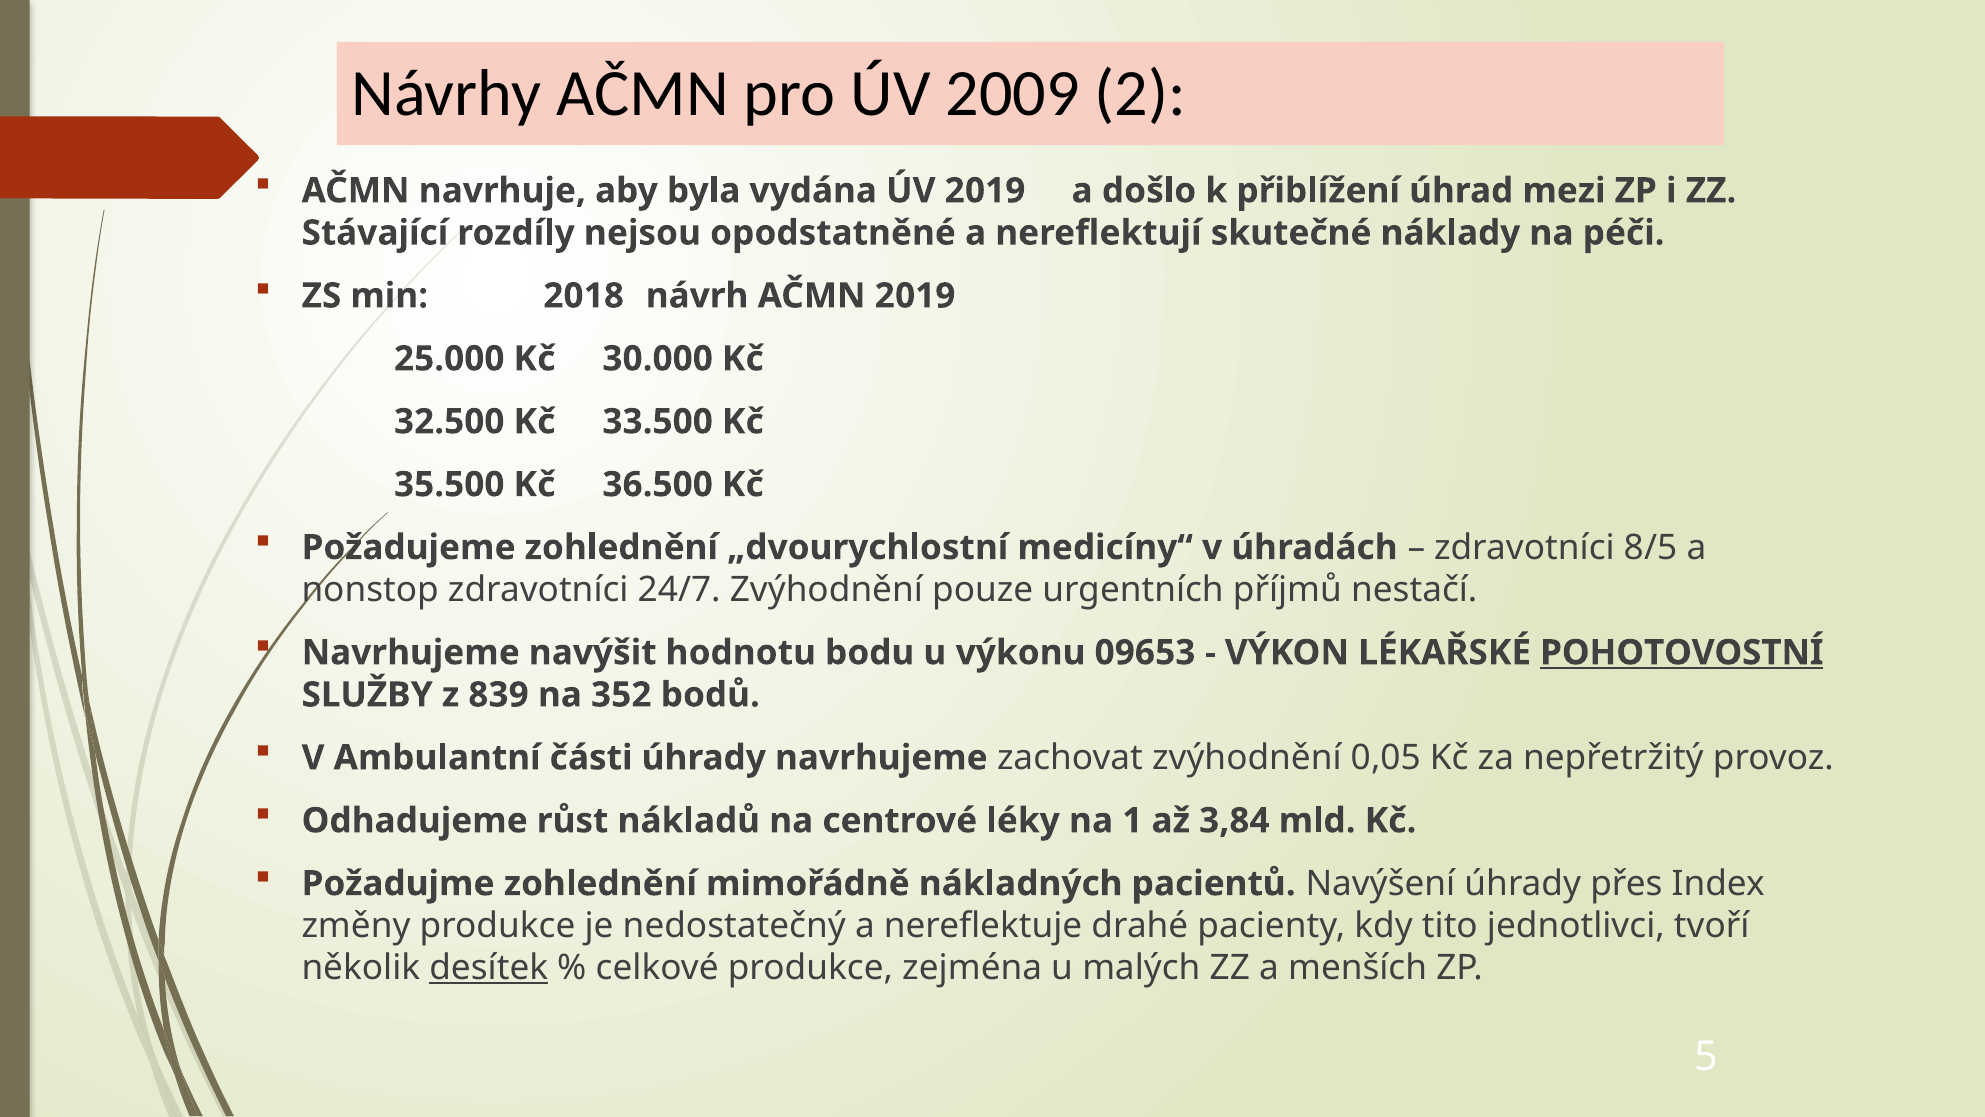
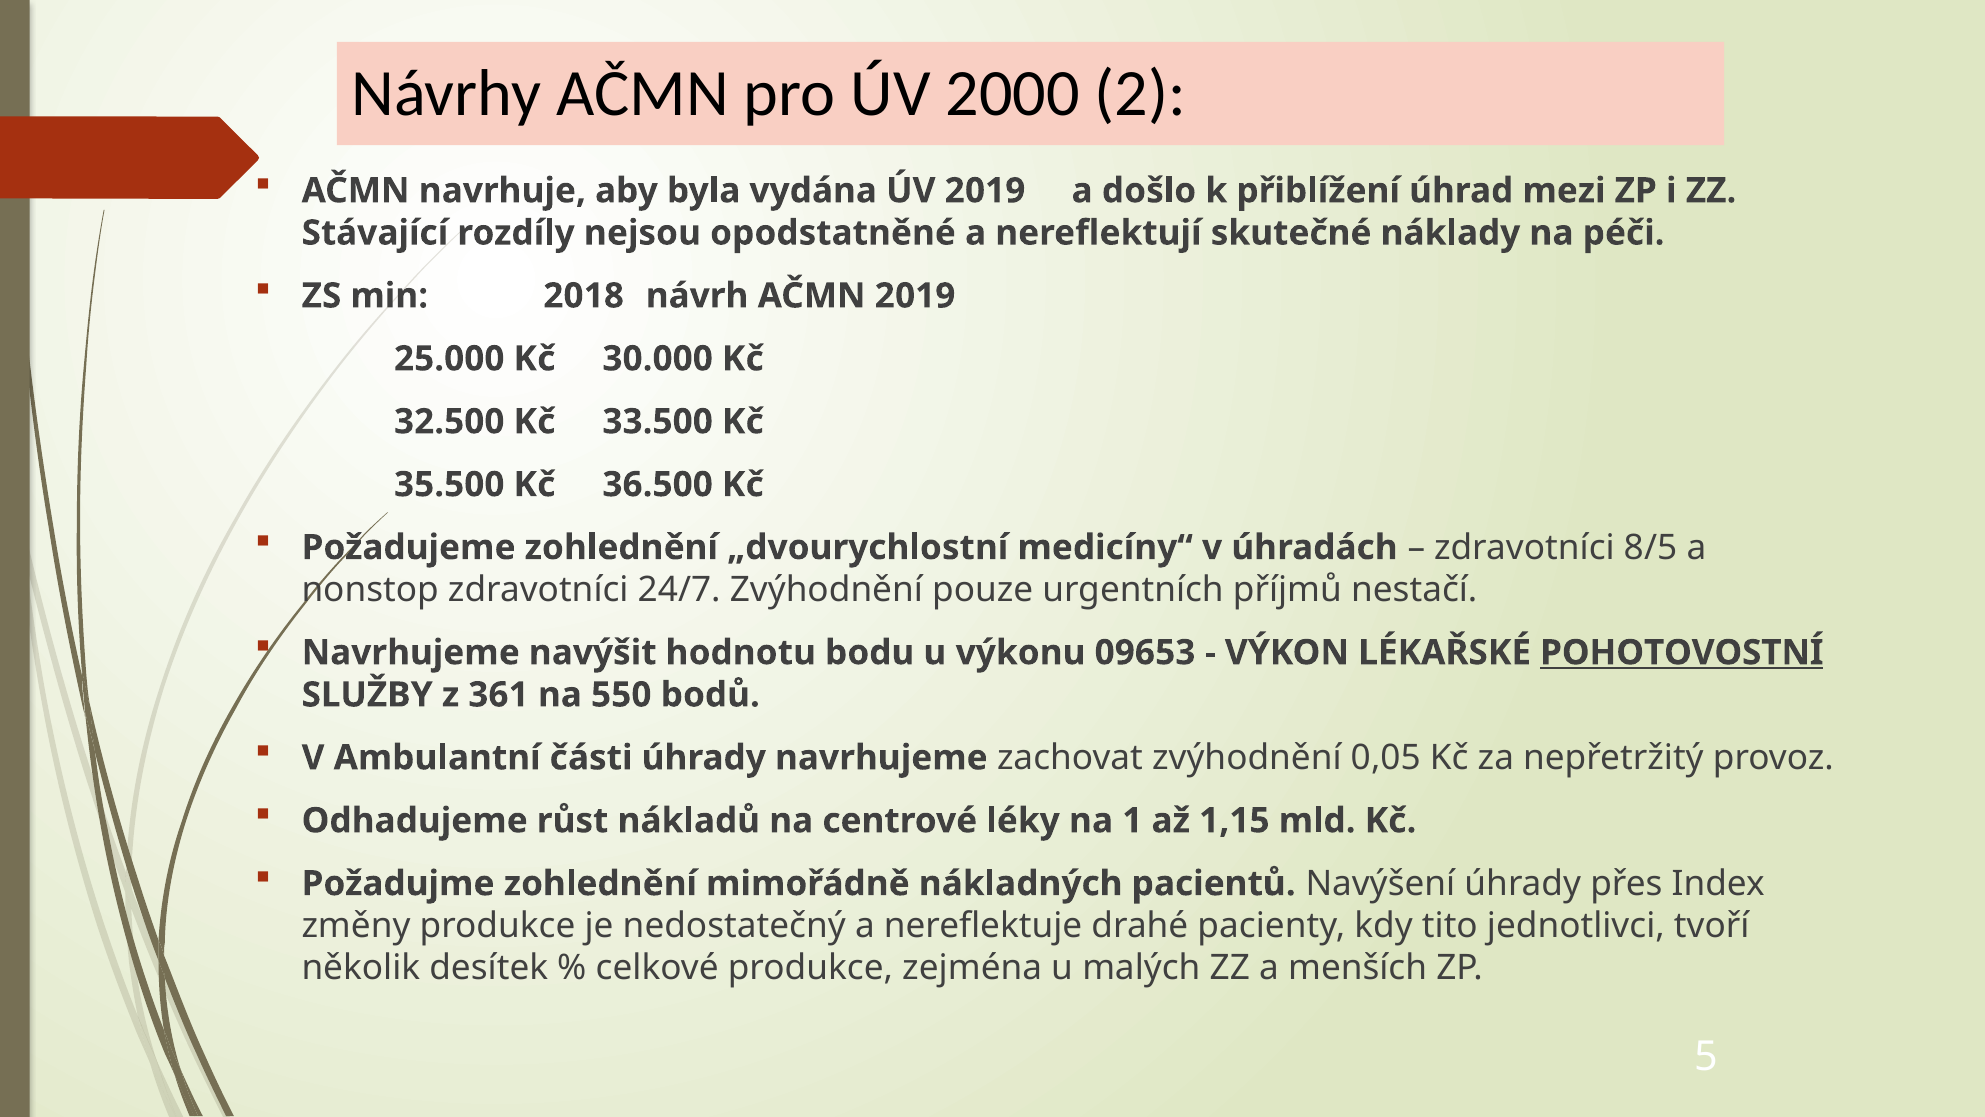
2009: 2009 -> 2000 (1013, 94)
839: 839 -> 361 (498, 695)
352: 352 -> 550 (621, 695)
3,84: 3,84 -> 1,15 (1234, 820)
desítek underline: present -> none (489, 968)
